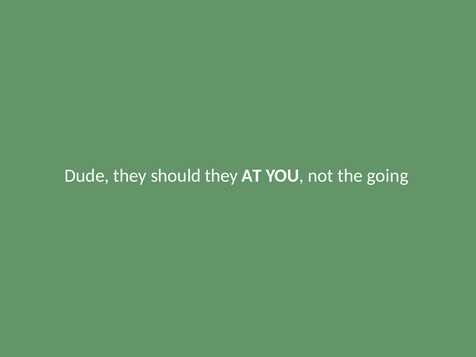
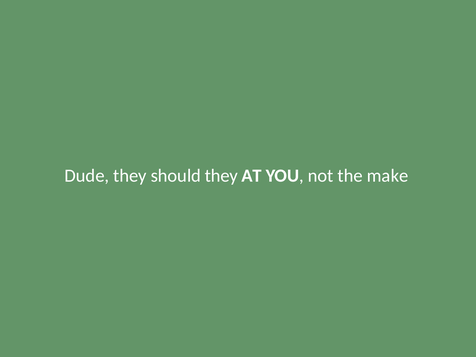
going: going -> make (388, 176)
